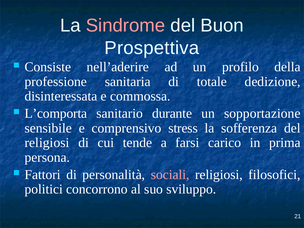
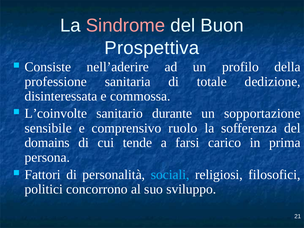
L’comporta: L’comporta -> L’coinvolte (56, 114)
stress: stress -> ruolo (183, 128)
religiosi: religiosi -> domains (47, 143)
sociali colour: pink -> light blue (170, 175)
